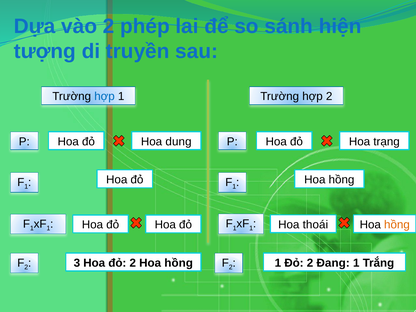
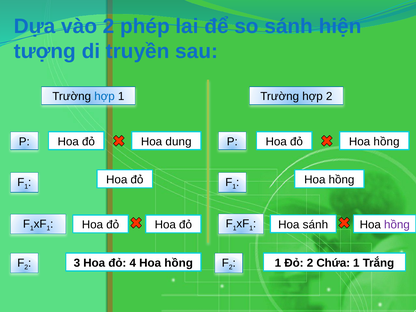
trạng: trạng -> hồng (386, 142)
Hoa thoái: thoái -> sánh (315, 225)
hồng colour: orange -> purple (397, 225)
Hoa đỏ 2: 2 -> 4 (133, 263)
Đang: Đang -> Chứa (333, 263)
